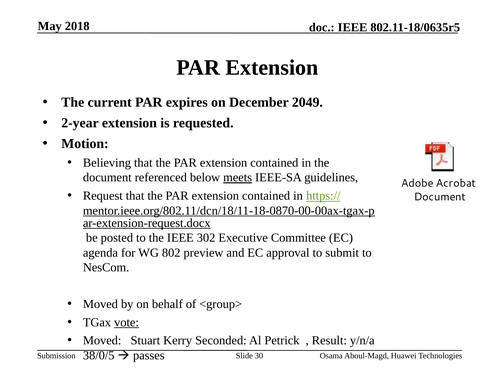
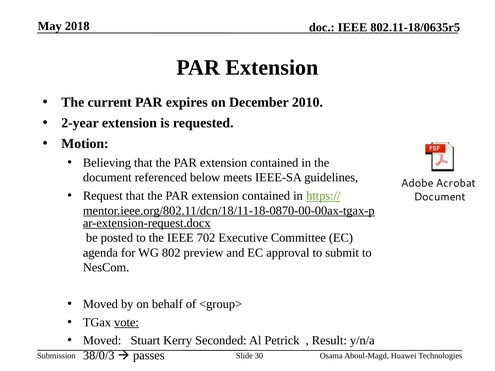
2049: 2049 -> 2010 (307, 102)
meets underline: present -> none (238, 178)
302: 302 -> 702 (206, 238)
38/0/5: 38/0/5 -> 38/0/3 (99, 356)
